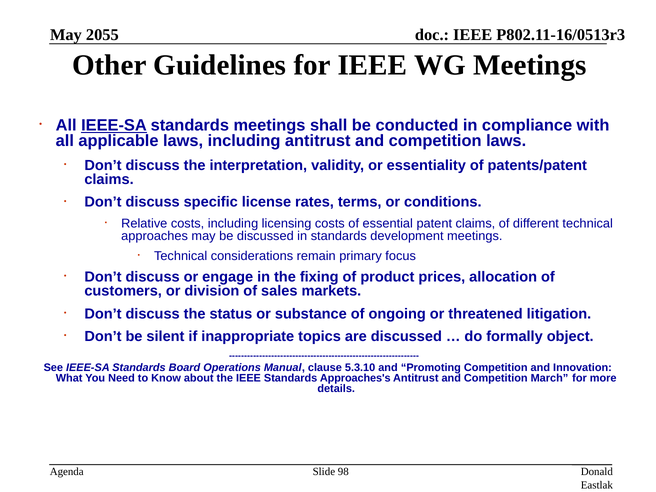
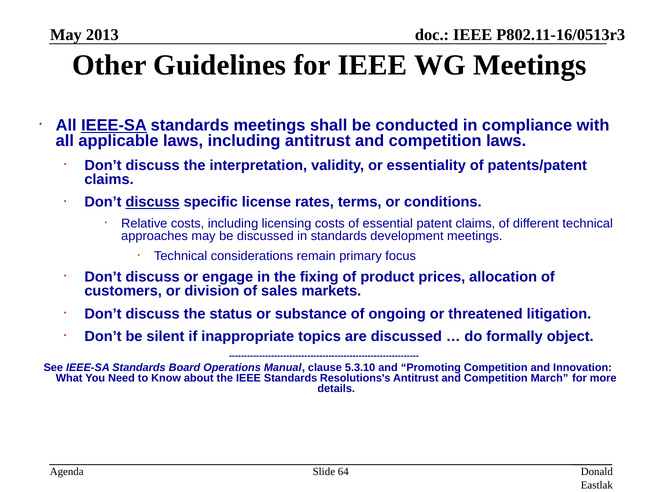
2055: 2055 -> 2013 (102, 35)
discuss underline: none -> present (153, 202)
Approaches's: Approaches's -> Resolutions's (355, 378)
98: 98 -> 64 (343, 472)
